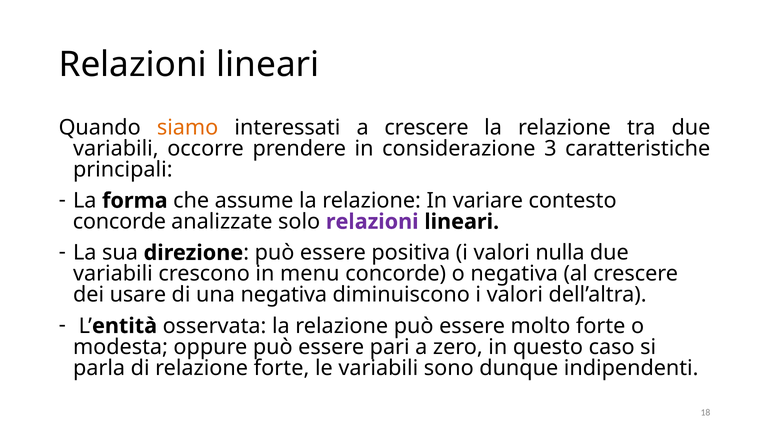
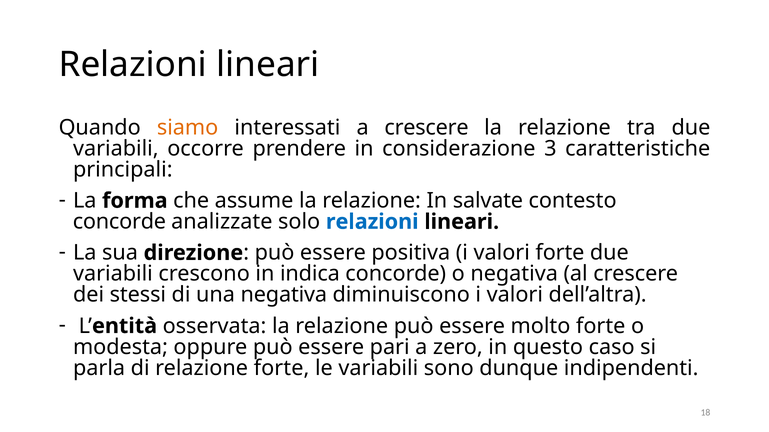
variare: variare -> salvate (488, 201)
relazioni colour: purple -> blue (372, 222)
valori nulla: nulla -> forte (560, 253)
menu: menu -> indica (310, 274)
usare: usare -> stessi (138, 295)
